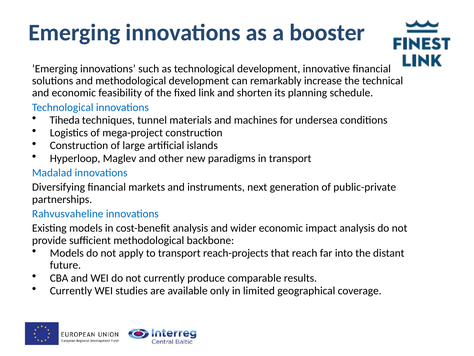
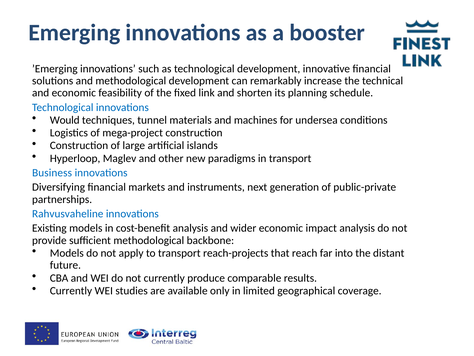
Tiheda: Tiheda -> Would (65, 120)
Madalad: Madalad -> Business (52, 173)
